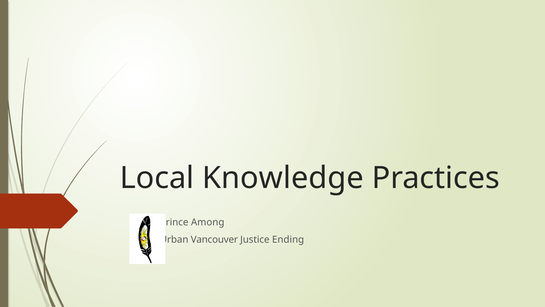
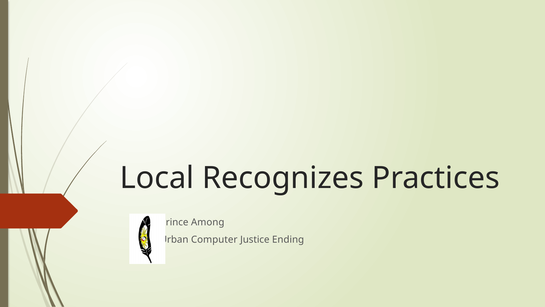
Knowledge: Knowledge -> Recognizes (283, 178)
Vancouver: Vancouver -> Computer (214, 239)
